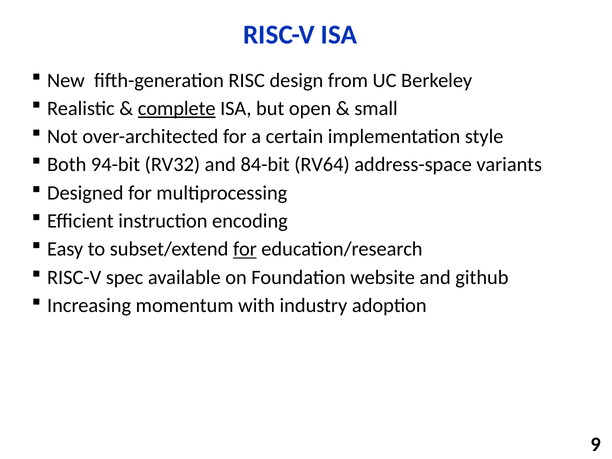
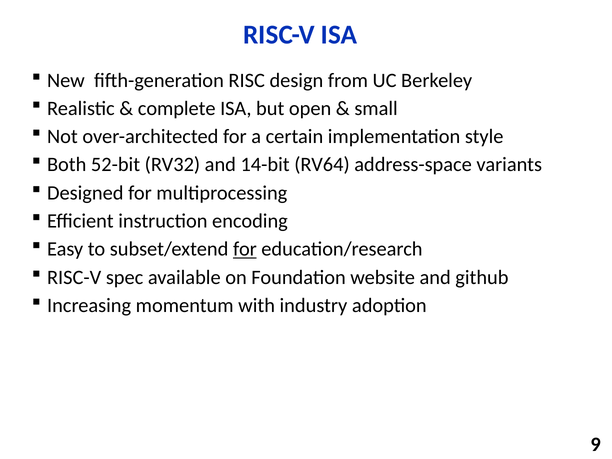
complete underline: present -> none (177, 108)
94-bit: 94-bit -> 52-bit (116, 165)
84-bit: 84-bit -> 14-bit (265, 165)
